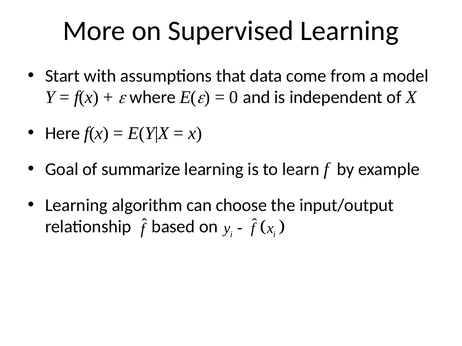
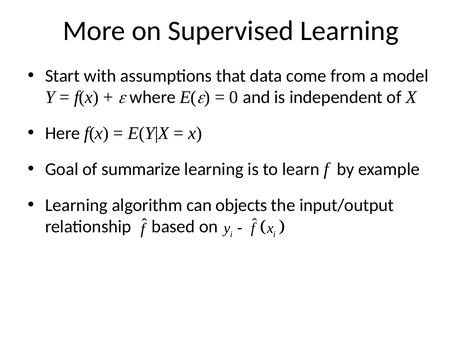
choose: choose -> objects (241, 205)
